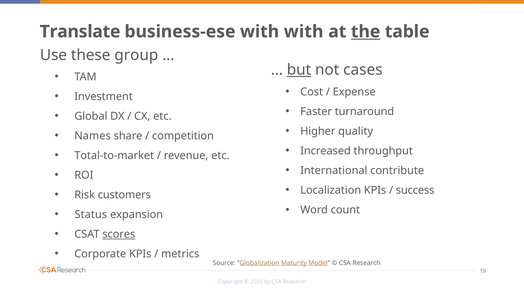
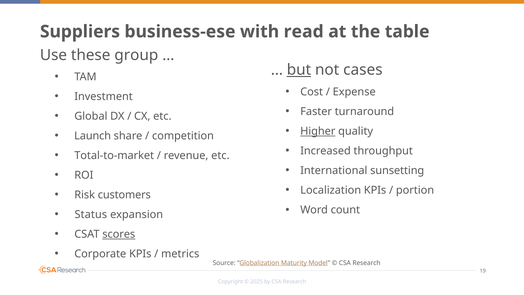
Translate: Translate -> Suppliers (80, 32)
with with: with -> read (304, 32)
the underline: present -> none (366, 32)
Higher underline: none -> present (318, 131)
Names: Names -> Launch (93, 136)
contribute: contribute -> sunsetting (397, 171)
success: success -> portion (415, 190)
